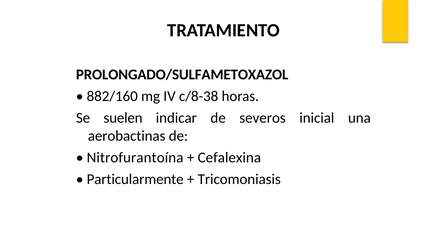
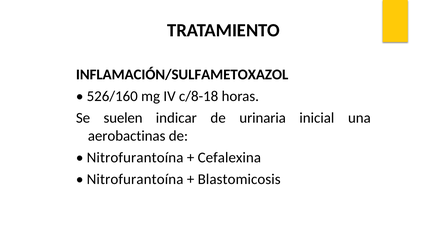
PROLONGADO/SULFAMETOXAZOL: PROLONGADO/SULFAMETOXAZOL -> INFLAMACIÓN/SULFAMETOXAZOL (182, 74)
882/160: 882/160 -> 526/160 (112, 96)
c/8-38: c/8-38 -> c/8-18 (199, 96)
severos: severos -> urinaria (263, 118)
Particularmente: Particularmente -> Nitrofurantoína (135, 179)
Tricomoniasis: Tricomoniasis -> Blastomicosis (239, 179)
